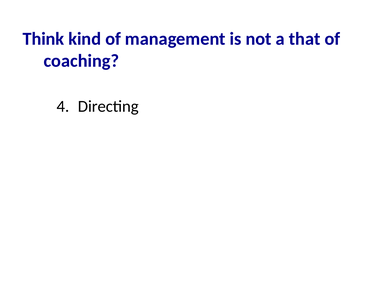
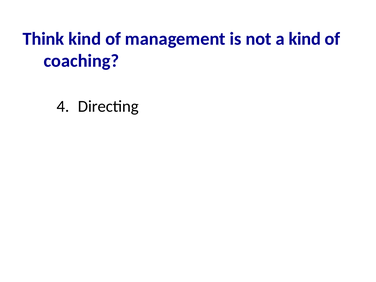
a that: that -> kind (305, 39)
